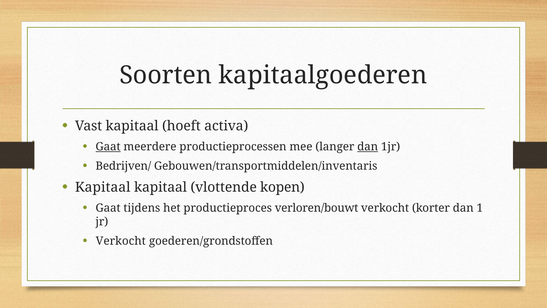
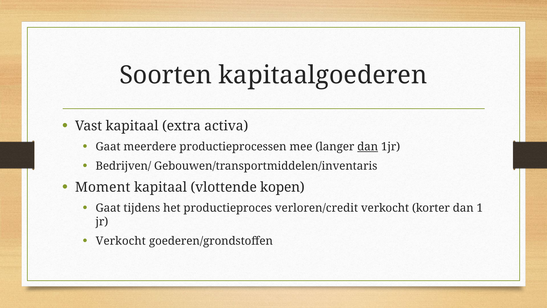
hoeft: hoeft -> extra (181, 126)
Gaat underline: present -> none (108, 147)
Kapitaal: Kapitaal -> Moment (103, 187)
verloren/bouwt: verloren/bouwt -> verloren/credit (316, 208)
